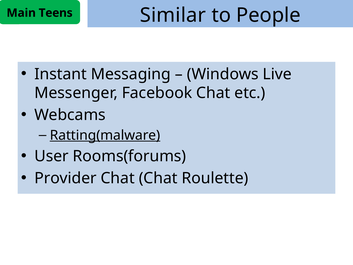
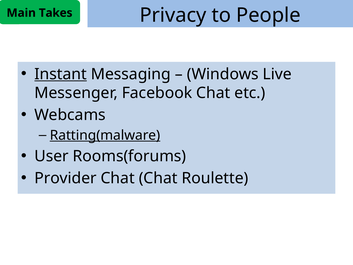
Similar: Similar -> Privacy (173, 15)
Teens: Teens -> Takes (56, 13)
Instant underline: none -> present (61, 74)
